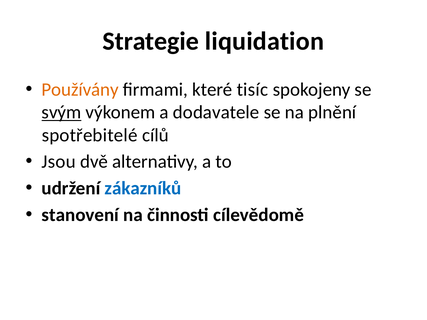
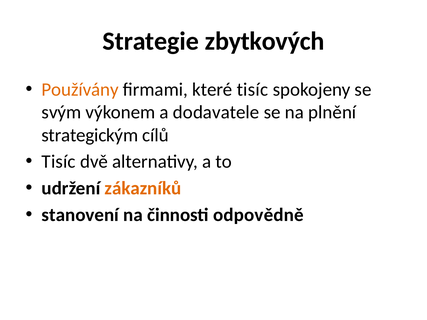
liquidation: liquidation -> zbytkových (265, 41)
svým underline: present -> none (61, 112)
spotřebitelé: spotřebitelé -> strategickým (90, 135)
Jsou: Jsou -> Tisíc (59, 162)
zákazníků colour: blue -> orange (143, 188)
cílevědomě: cílevědomě -> odpovědně (258, 215)
